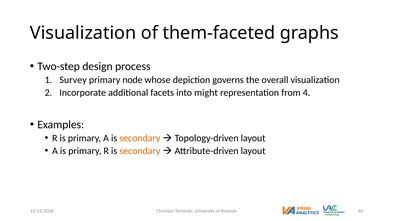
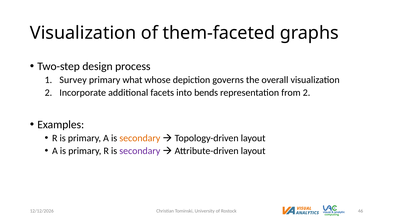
node: node -> what (132, 80)
might: might -> bends (206, 93)
from 4: 4 -> 2 (307, 93)
secondary colour: orange -> purple (140, 151)
